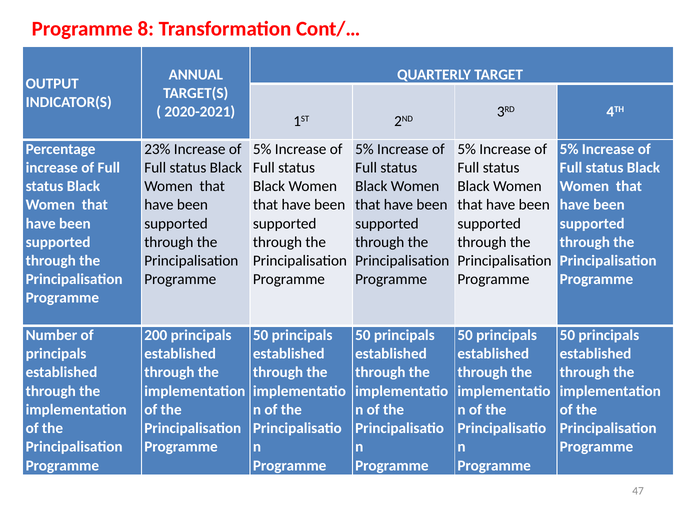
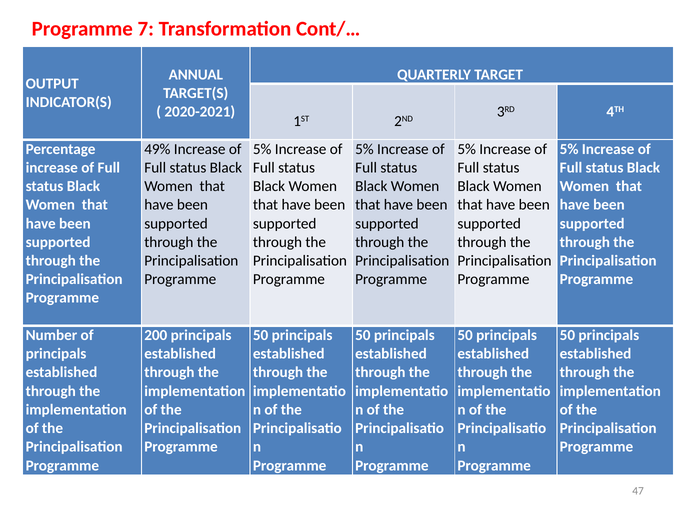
8: 8 -> 7 (146, 29)
23%: 23% -> 49% (157, 149)
